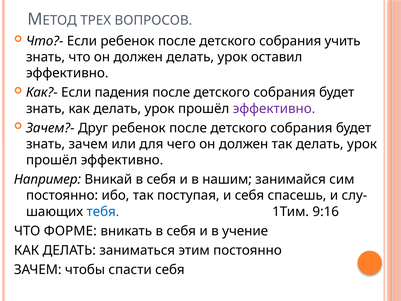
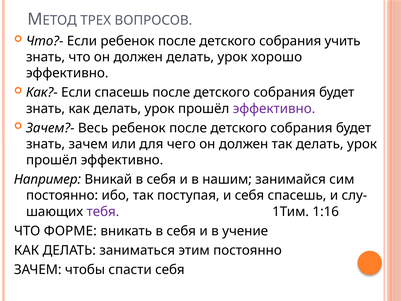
оставил: оставил -> хорошо (277, 57)
Если падения: падения -> спасешь (122, 92)
Друг: Друг -> Весь (93, 128)
тебя colour: blue -> purple (103, 211)
9:16: 9:16 -> 1:16 (326, 211)
